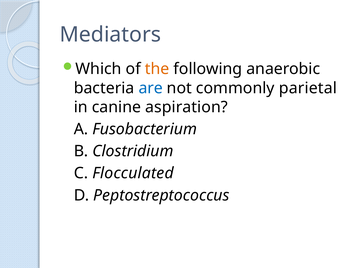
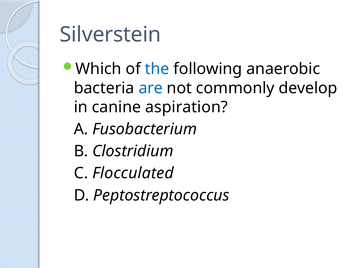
Mediators: Mediators -> Silverstein (110, 35)
the colour: orange -> blue (157, 69)
parietal: parietal -> develop (308, 88)
